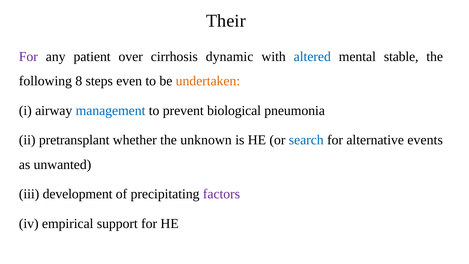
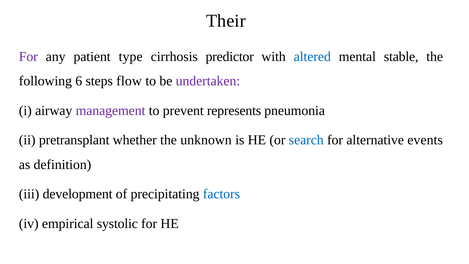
over: over -> type (131, 56)
dynamic: dynamic -> predictor (230, 56)
8: 8 -> 6 (79, 81)
even: even -> flow (129, 81)
undertaken colour: orange -> purple (208, 81)
management colour: blue -> purple (111, 110)
biological: biological -> represents (234, 110)
unwanted: unwanted -> definition (62, 165)
factors colour: purple -> blue (221, 194)
support: support -> systolic (117, 223)
